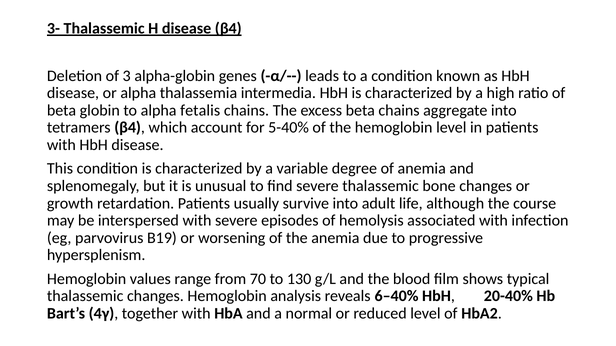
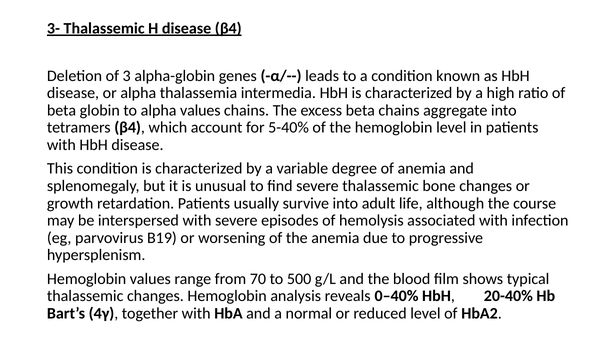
alpha fetalis: fetalis -> values (200, 111)
130: 130 -> 500 (299, 279)
6–40%: 6–40% -> 0–40% (397, 297)
